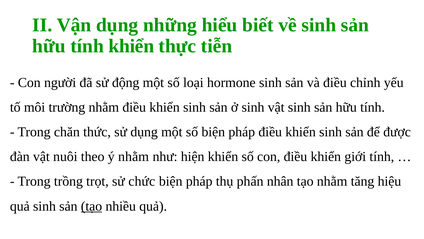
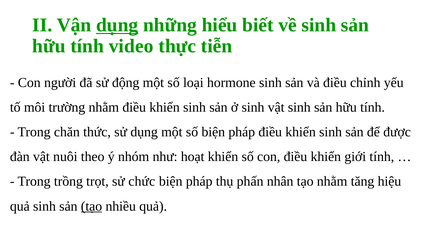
dụng underline: none -> present (117, 25)
tính khiển: khiển -> video (131, 46)
ý nhằm: nhằm -> nhóm (134, 156)
hiện: hiện -> hoạt (193, 156)
